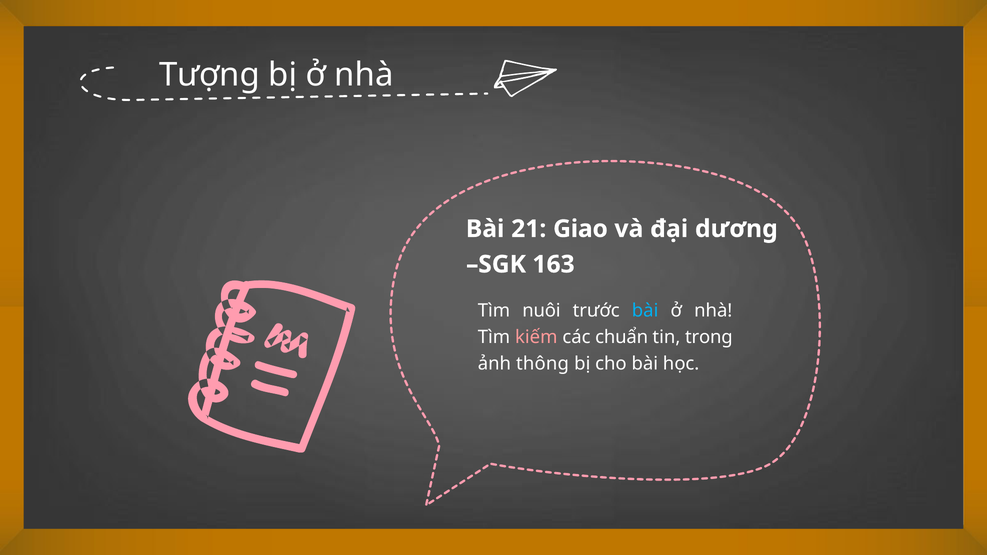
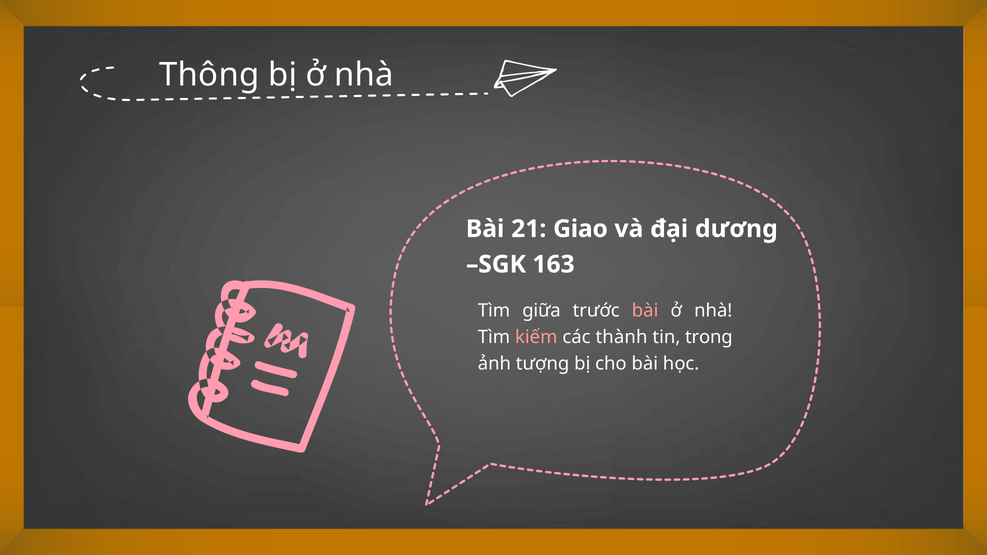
Tượng: Tượng -> Thông (209, 75)
nuôi: nuôi -> giữa (541, 311)
bài colour: light blue -> pink (645, 311)
chuẩn: chuẩn -> thành (621, 337)
thông: thông -> tượng (543, 364)
